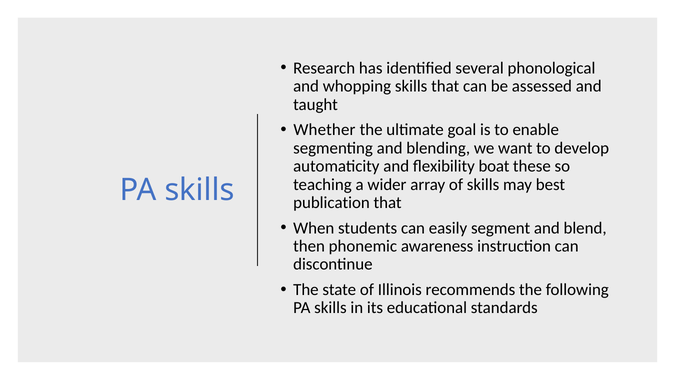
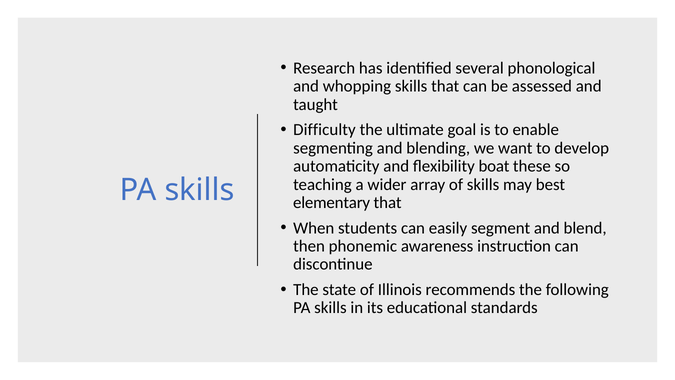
Whether: Whether -> Difficulty (324, 130)
publication: publication -> elementary (332, 202)
